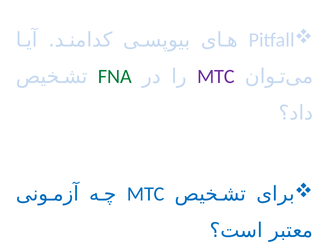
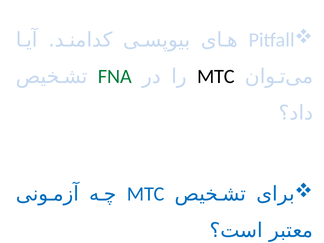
MTC colour: purple -> black (216, 76)
